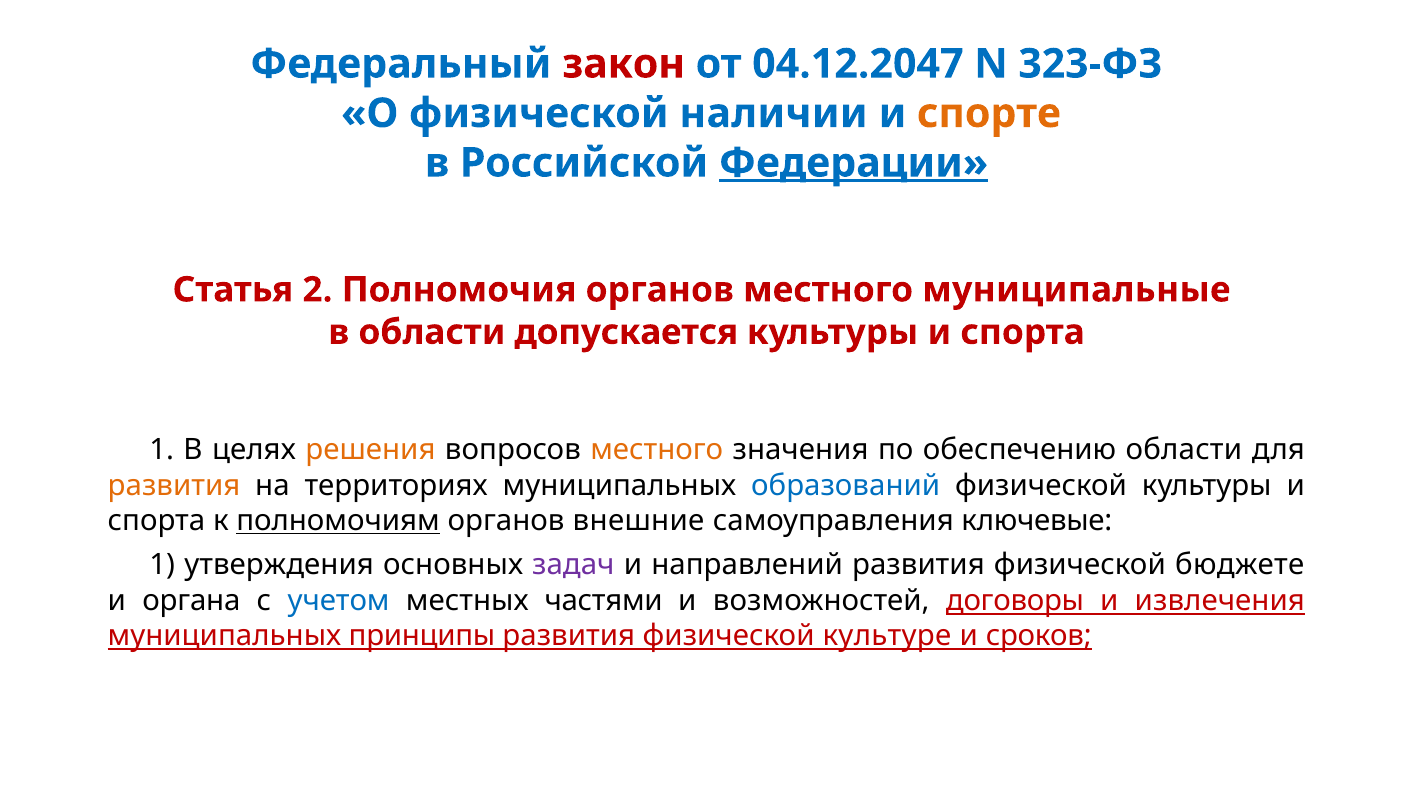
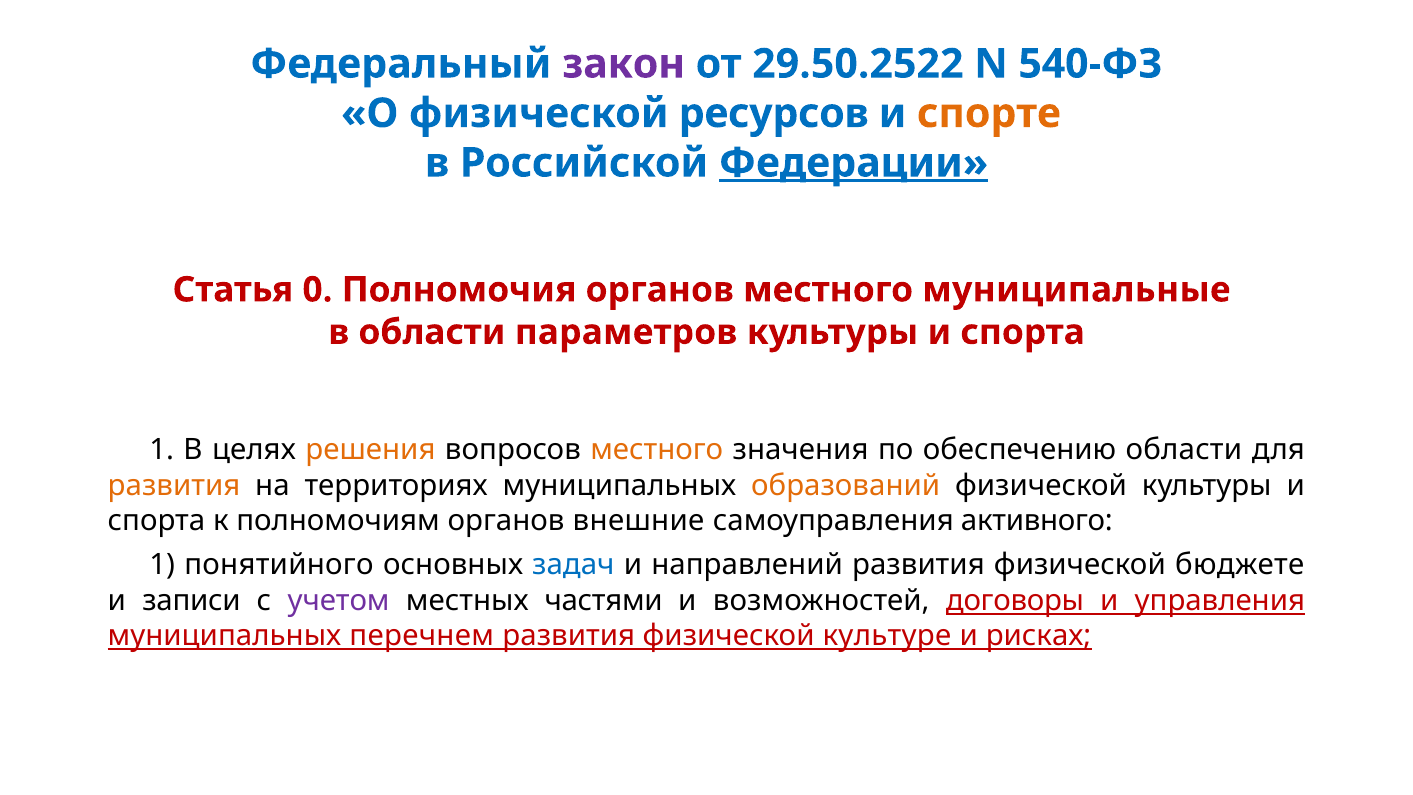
закон colour: red -> purple (624, 64)
04.12.2047: 04.12.2047 -> 29.50.2522 (858, 64)
323-ФЗ: 323-ФЗ -> 540-ФЗ (1091, 64)
наличии: наличии -> ресурсов (774, 113)
2: 2 -> 0 (317, 290)
допускается: допускается -> параметров (626, 332)
образований colour: blue -> orange (846, 485)
полномочиям underline: present -> none (338, 521)
ключевые: ключевые -> активного (1037, 521)
утверждения: утверждения -> понятийного (279, 565)
задач colour: purple -> blue (573, 565)
органа: органа -> записи (191, 600)
учетом colour: blue -> purple (339, 600)
извлечения: извлечения -> управления (1220, 600)
принципы: принципы -> перечнем (422, 636)
сроков: сроков -> рисках (1039, 636)
